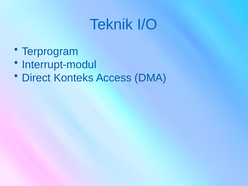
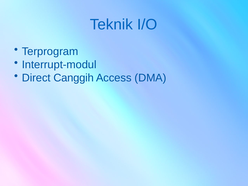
Konteks: Konteks -> Canggih (74, 78)
